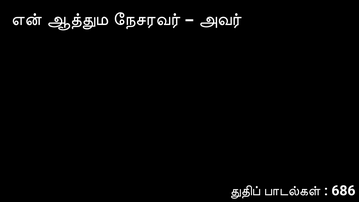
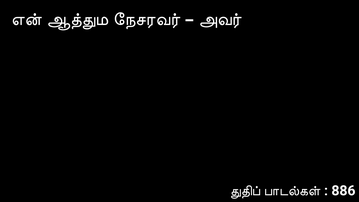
686: 686 -> 886 (343, 191)
